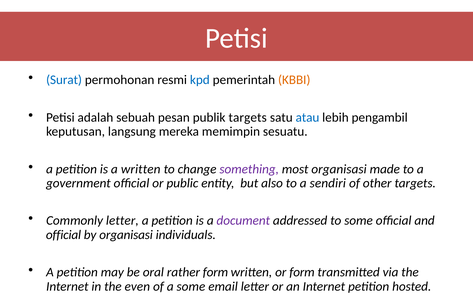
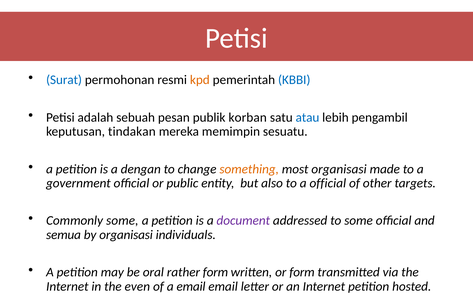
kpd colour: blue -> orange (200, 80)
KBBI colour: orange -> blue (294, 80)
publik targets: targets -> korban (248, 118)
langsung: langsung -> tindakan (132, 132)
a written: written -> dengan (141, 169)
something colour: purple -> orange (249, 169)
a sendiri: sendiri -> official (328, 184)
Commonly letter: letter -> some (122, 221)
official: official -> semua (64, 235)
a some: some -> email (191, 287)
